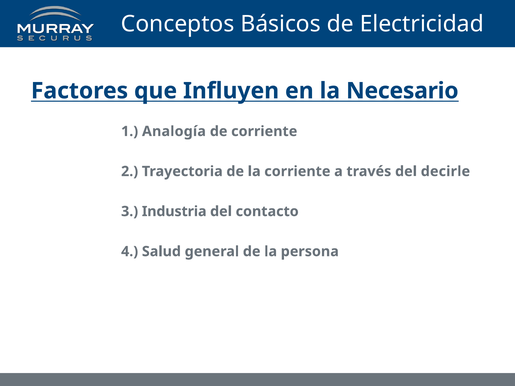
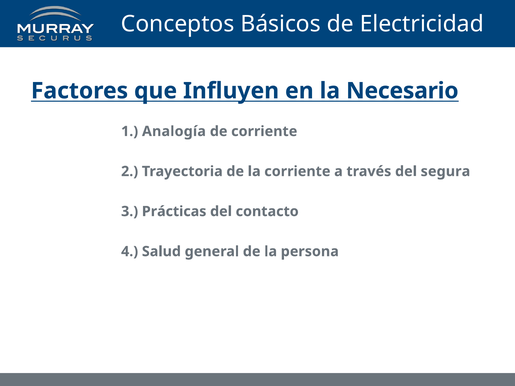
decirle: decirle -> segura (445, 171)
Industria: Industria -> Prácticas (174, 212)
